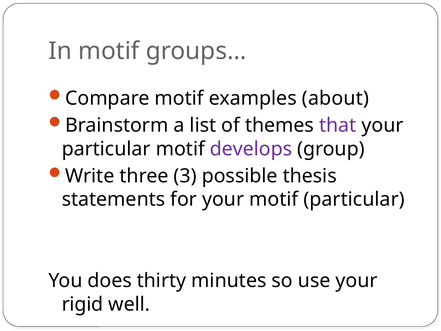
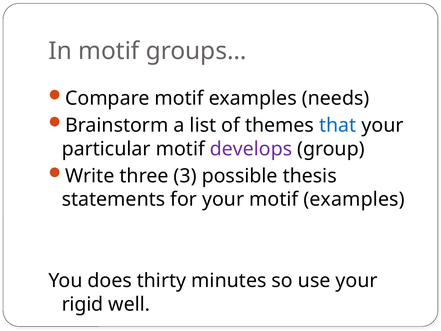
about: about -> needs (336, 98)
that colour: purple -> blue (338, 125)
your motif particular: particular -> examples (354, 199)
